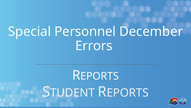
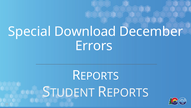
Personnel: Personnel -> Download (85, 31)
